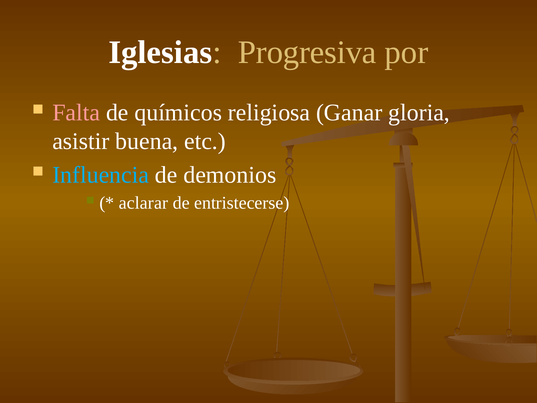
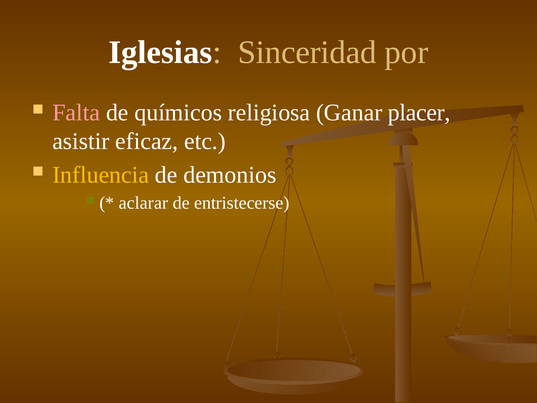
Progresiva: Progresiva -> Sinceridad (307, 52)
gloria: gloria -> placer (419, 113)
buena: buena -> eficaz (147, 141)
Influencia colour: light blue -> yellow (101, 175)
